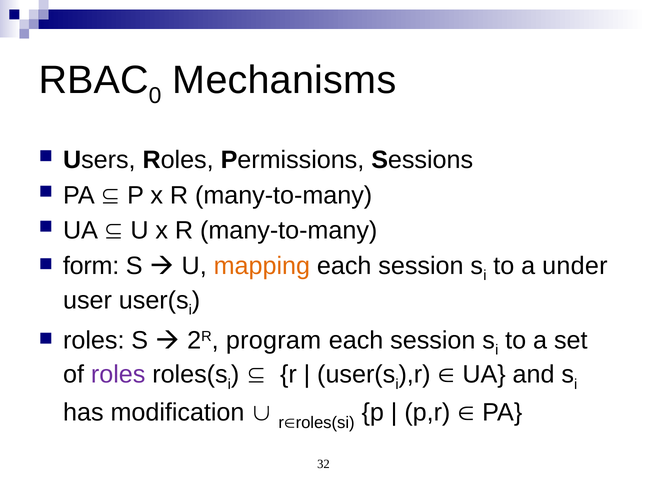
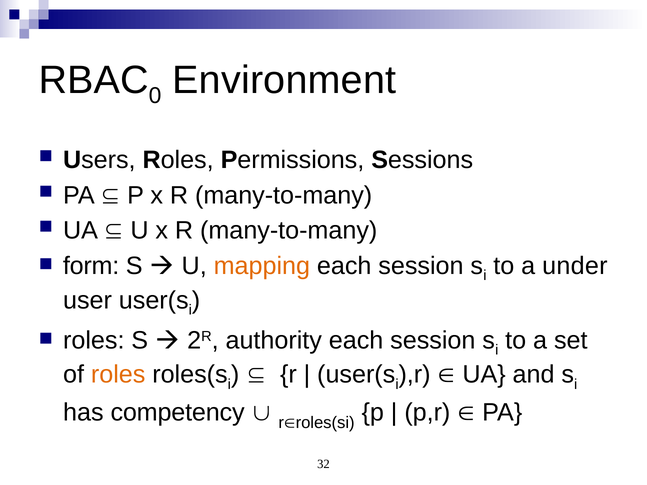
Mechanisms: Mechanisms -> Environment (284, 80)
program: program -> authority (274, 341)
roles colour: purple -> orange (118, 375)
modification: modification -> competency (178, 413)
